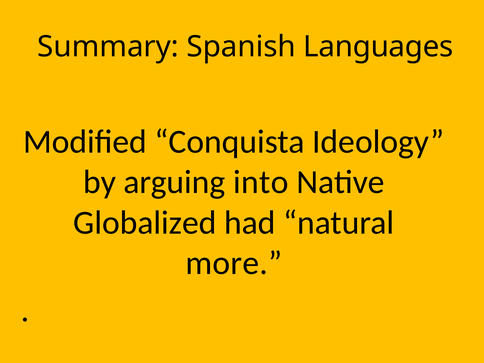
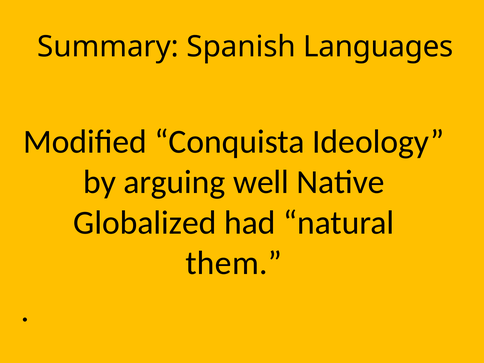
into: into -> well (261, 182)
more: more -> them (234, 263)
